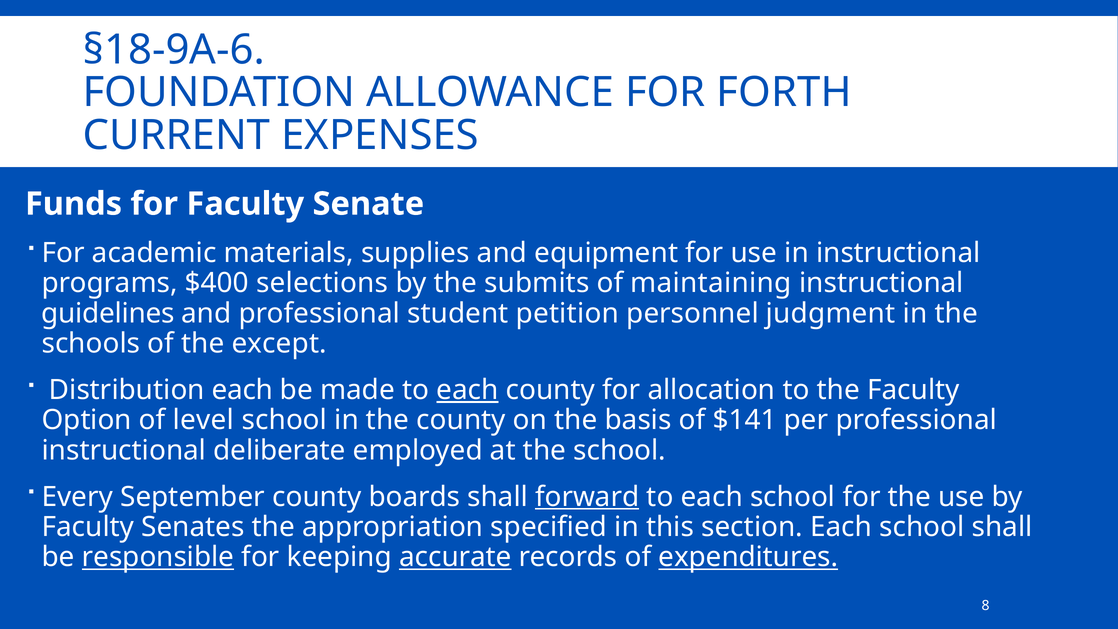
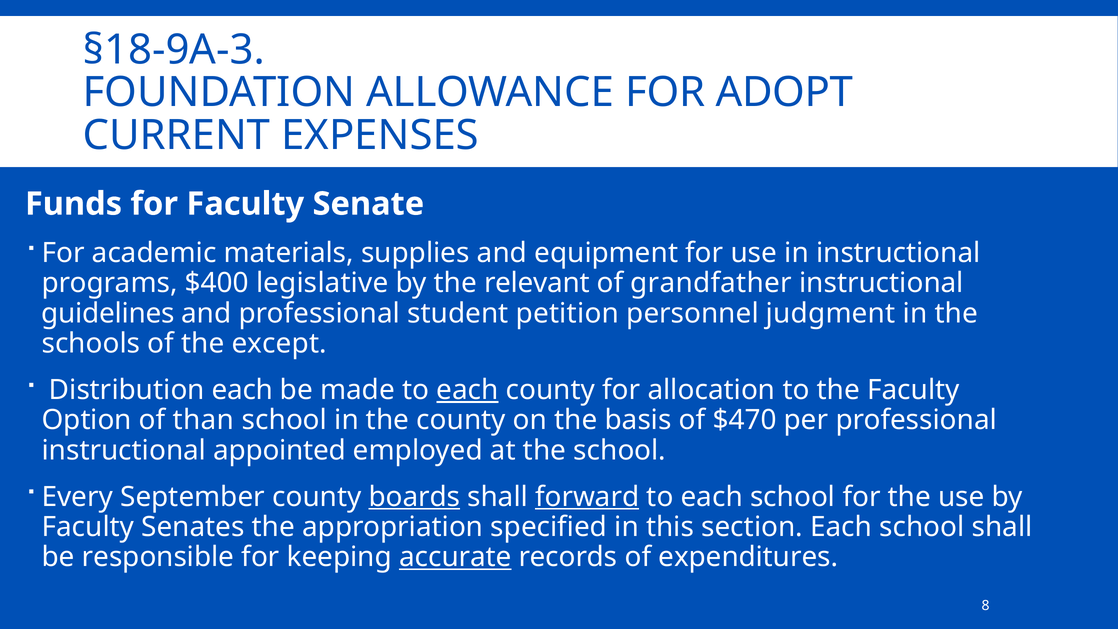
§18-9A-6: §18-9A-6 -> §18-9A-3 (174, 50)
FORTH: FORTH -> ADOPT (784, 93)
selections: selections -> legislative (322, 283)
submits: submits -> relevant (537, 283)
maintaining: maintaining -> grandfather (711, 283)
level: level -> than (204, 420)
$141: $141 -> $470 (745, 420)
deliberate: deliberate -> appointed (280, 450)
boards underline: none -> present (414, 497)
responsible underline: present -> none (158, 557)
expenditures underline: present -> none (748, 557)
